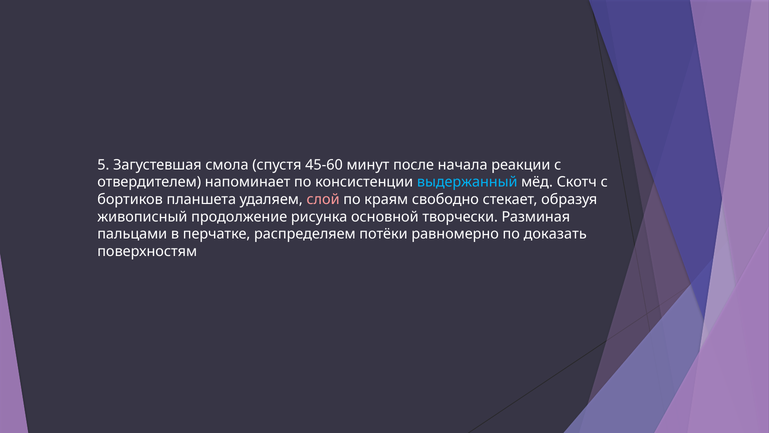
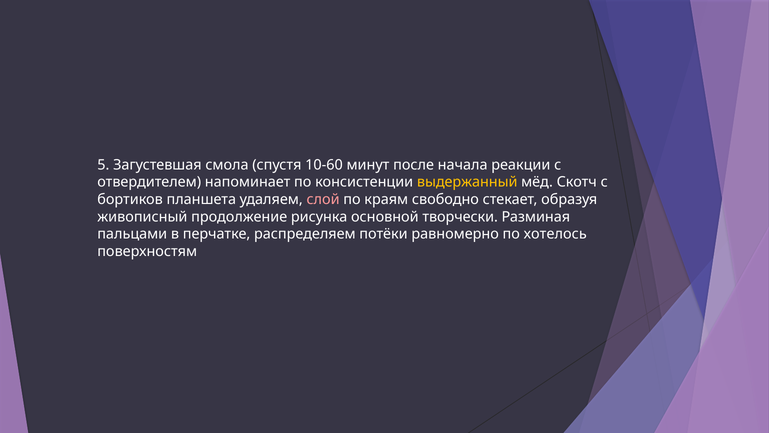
45-60: 45-60 -> 10-60 (324, 165)
выдержанный colour: light blue -> yellow (467, 182)
доказать: доказать -> хотелось (555, 234)
